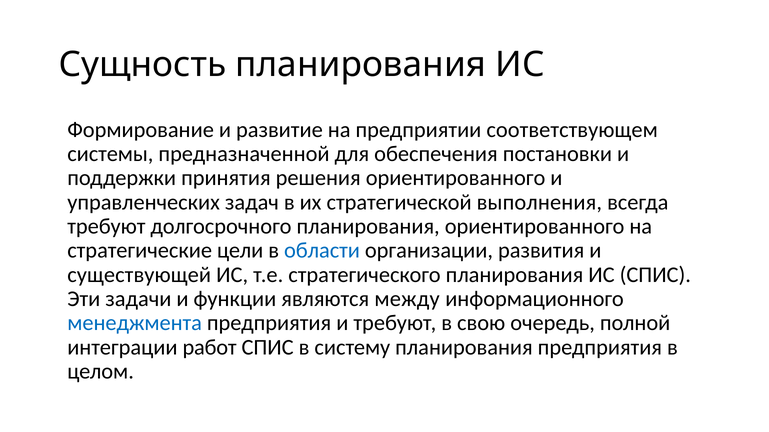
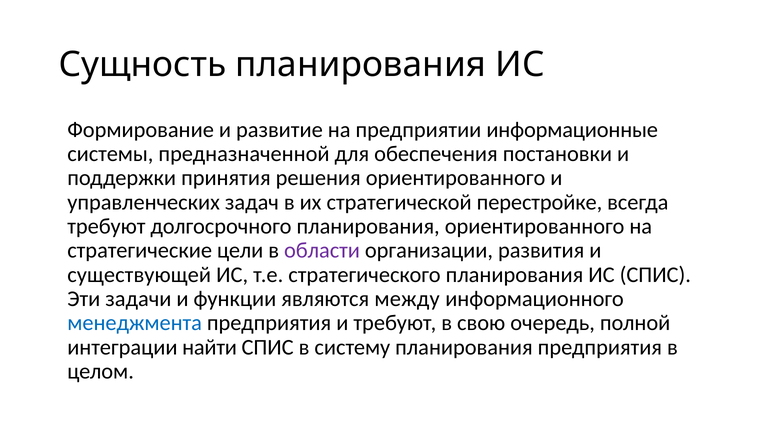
соответствующем: соответствующем -> информационные (572, 130)
выполнения: выполнения -> перестройке (539, 203)
области colour: blue -> purple (322, 251)
работ: работ -> найти (210, 348)
